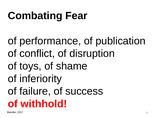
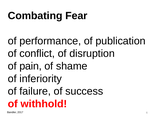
toys: toys -> pain (31, 66)
